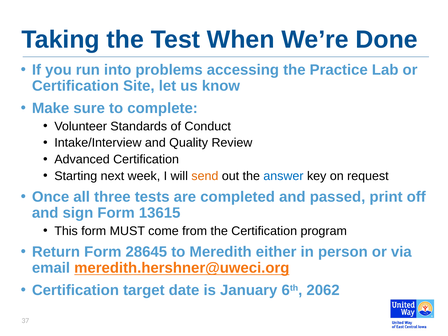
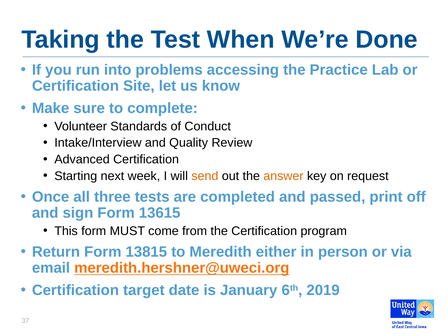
answer colour: blue -> orange (283, 176)
28645: 28645 -> 13815 (146, 252)
2062: 2062 -> 2019 (323, 290)
